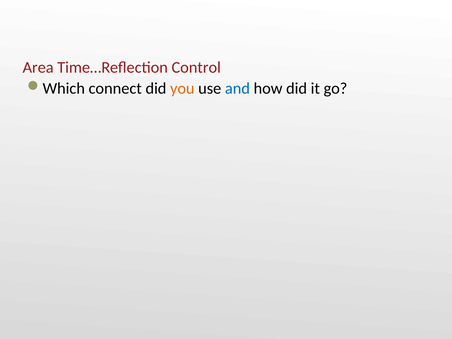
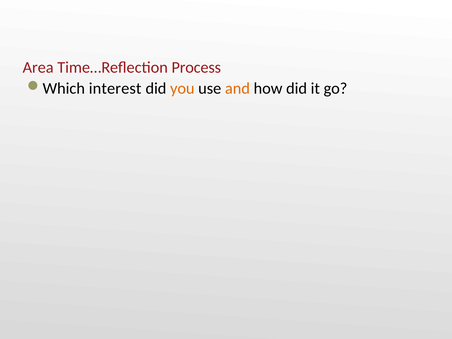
Control: Control -> Process (196, 68)
connect: connect -> interest (115, 89)
and colour: blue -> orange (237, 89)
